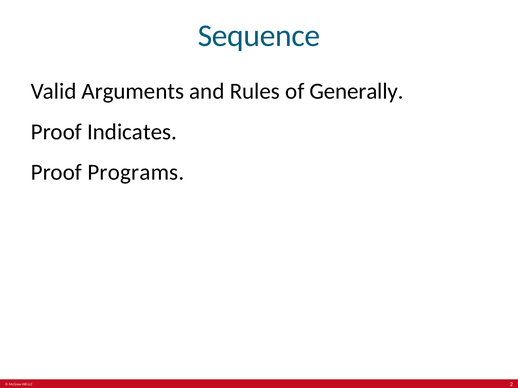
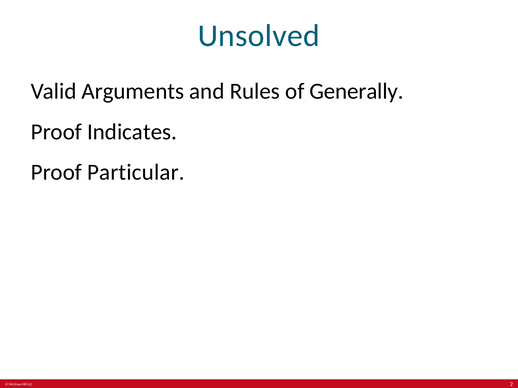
Sequence: Sequence -> Unsolved (259, 36)
Programs: Programs -> Particular (136, 173)
